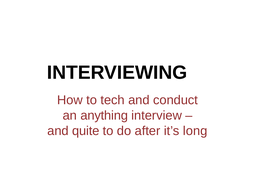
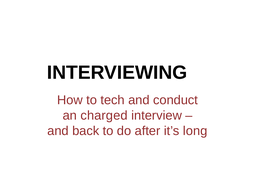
anything: anything -> charged (104, 115)
quite: quite -> back (86, 131)
